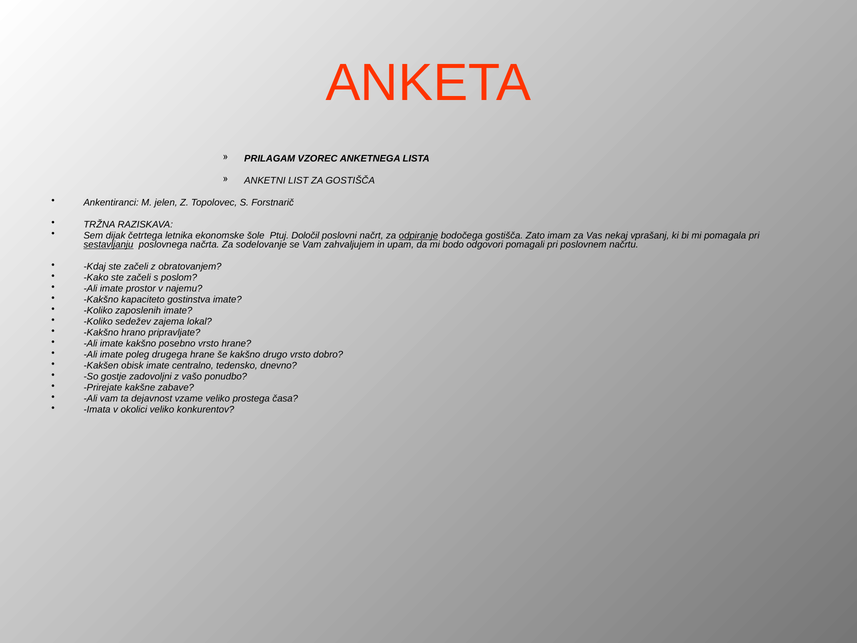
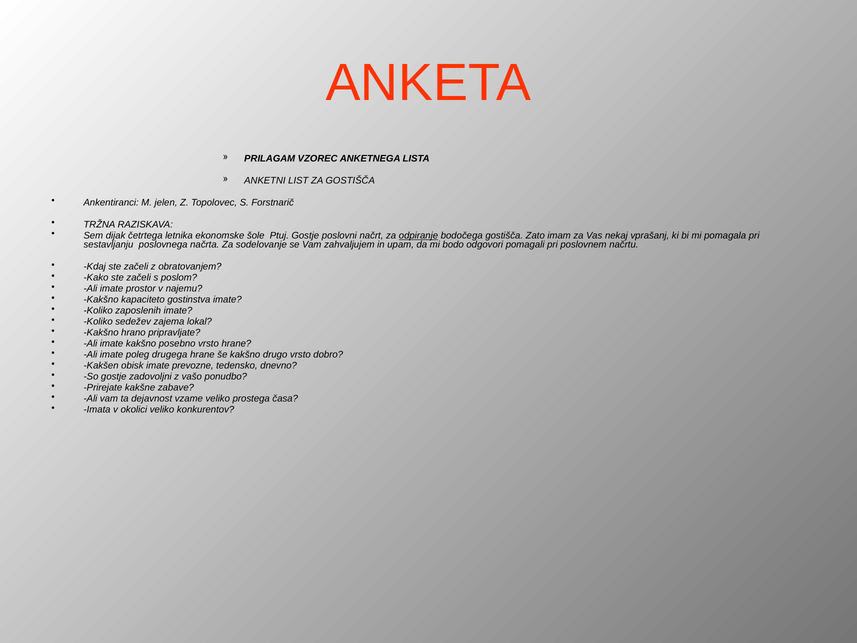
Ptuj Določil: Določil -> Gostje (305, 235)
sestavljanju underline: present -> none (108, 245)
centralno: centralno -> prevozne (193, 366)
